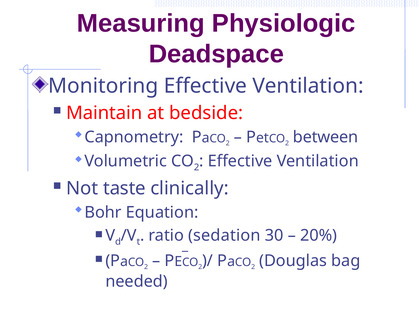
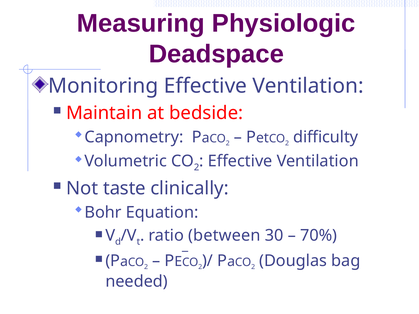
between: between -> difficulty (326, 137)
sedation: sedation -> between (224, 236)
20%: 20% -> 70% (319, 236)
